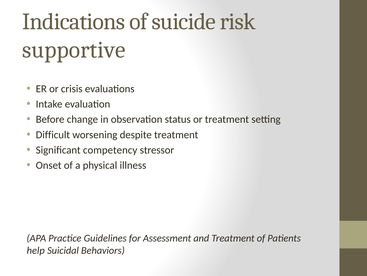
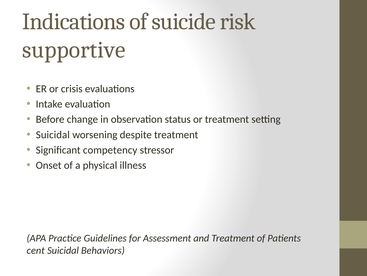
Difficult: Difficult -> Suicidal (53, 134)
help: help -> cent (36, 250)
